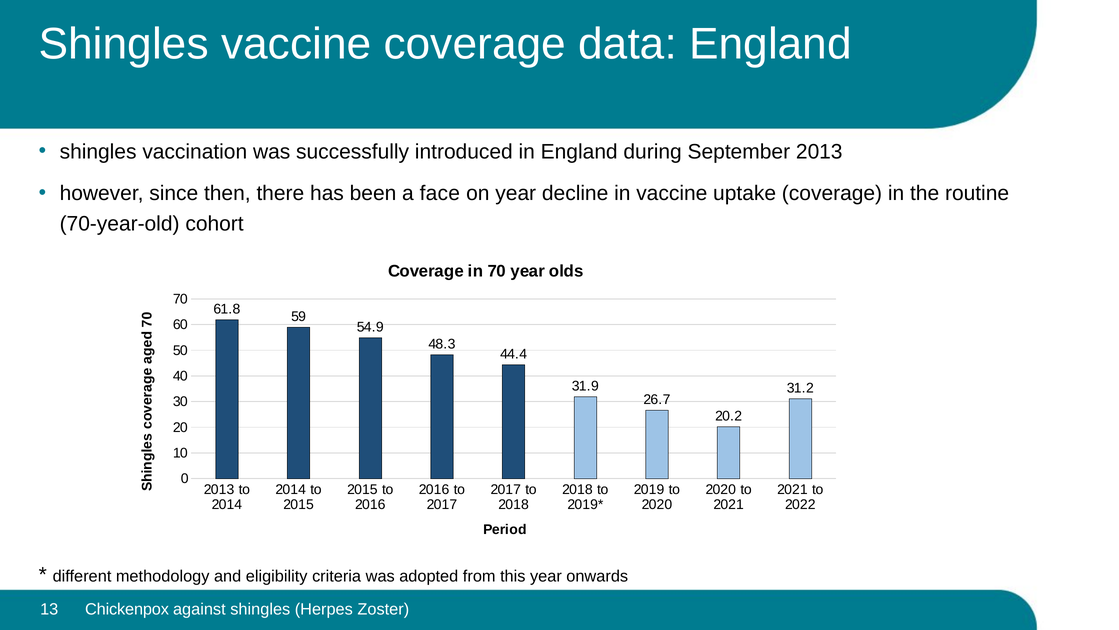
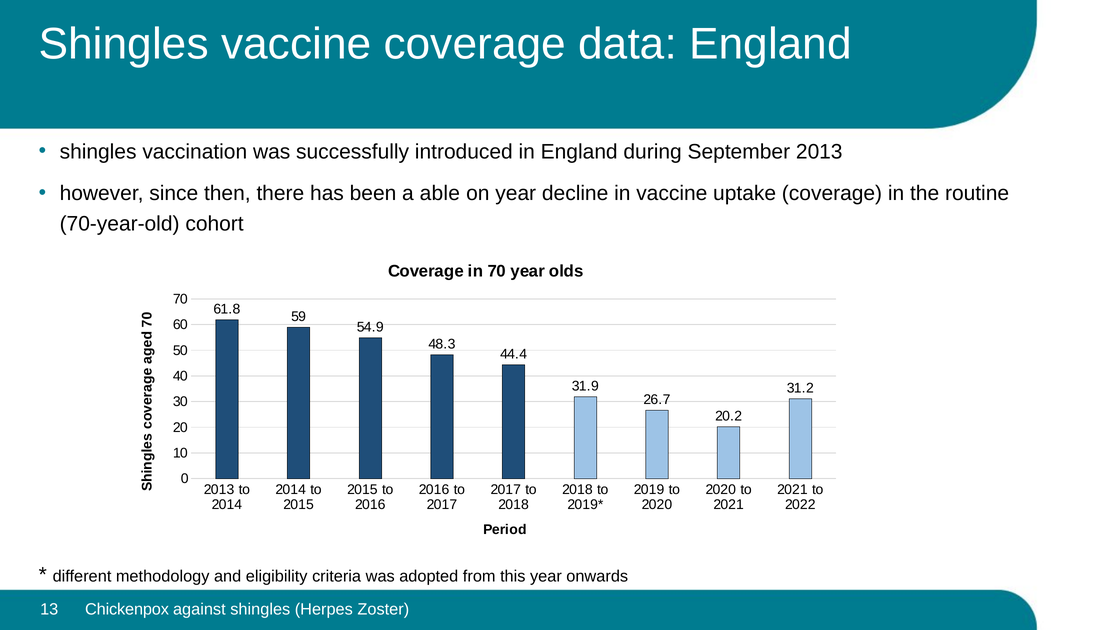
face: face -> able (440, 193)
